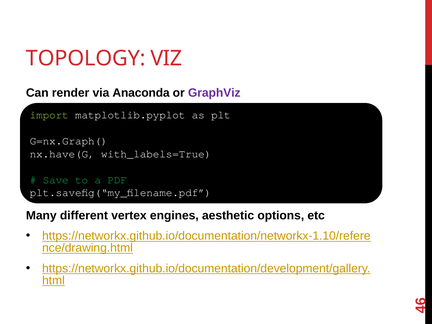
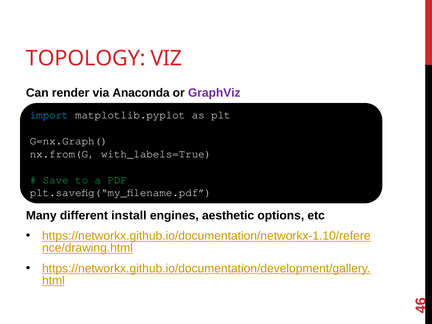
import colour: light green -> light blue (49, 115)
nx.have(G: nx.have(G -> nx.from(G (62, 154)
vertex: vertex -> install (129, 216)
